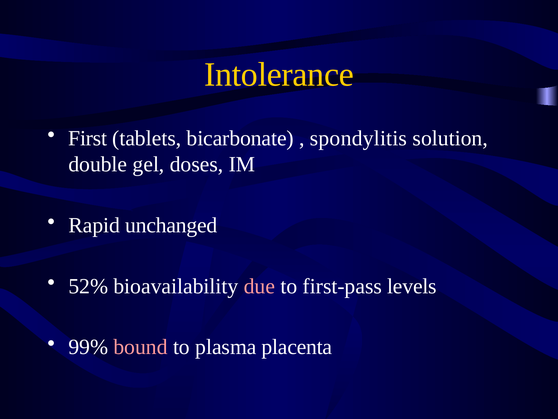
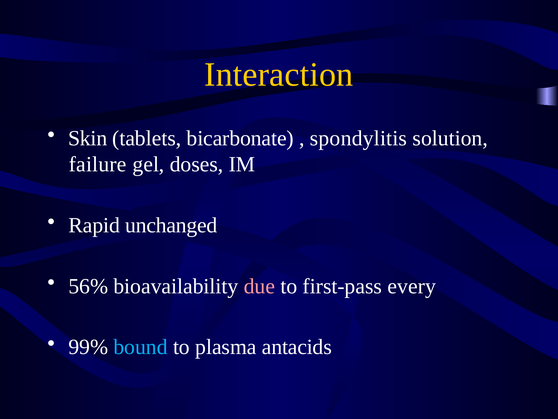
Intolerance: Intolerance -> Interaction (279, 74)
First: First -> Skin (88, 138)
double: double -> failure (98, 164)
52%: 52% -> 56% (88, 286)
levels: levels -> every (412, 286)
bound colour: pink -> light blue (141, 347)
placenta: placenta -> antacids (297, 347)
